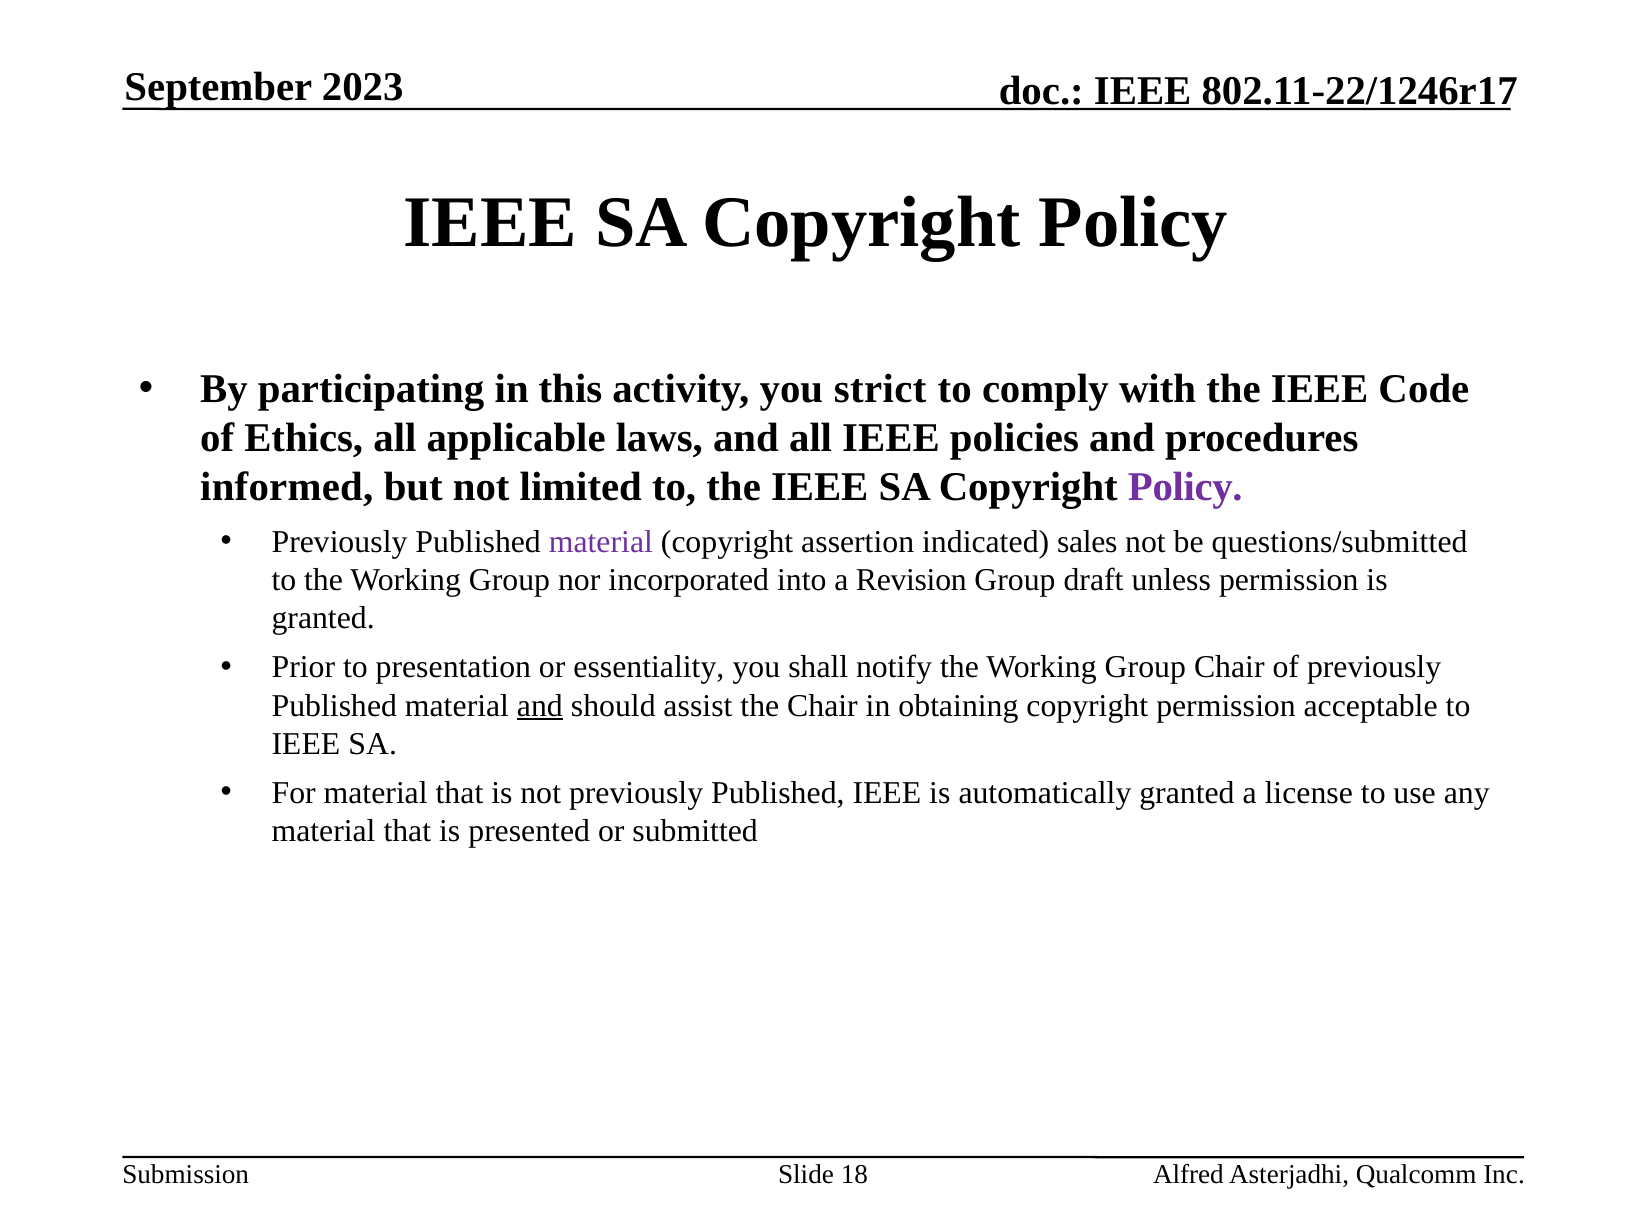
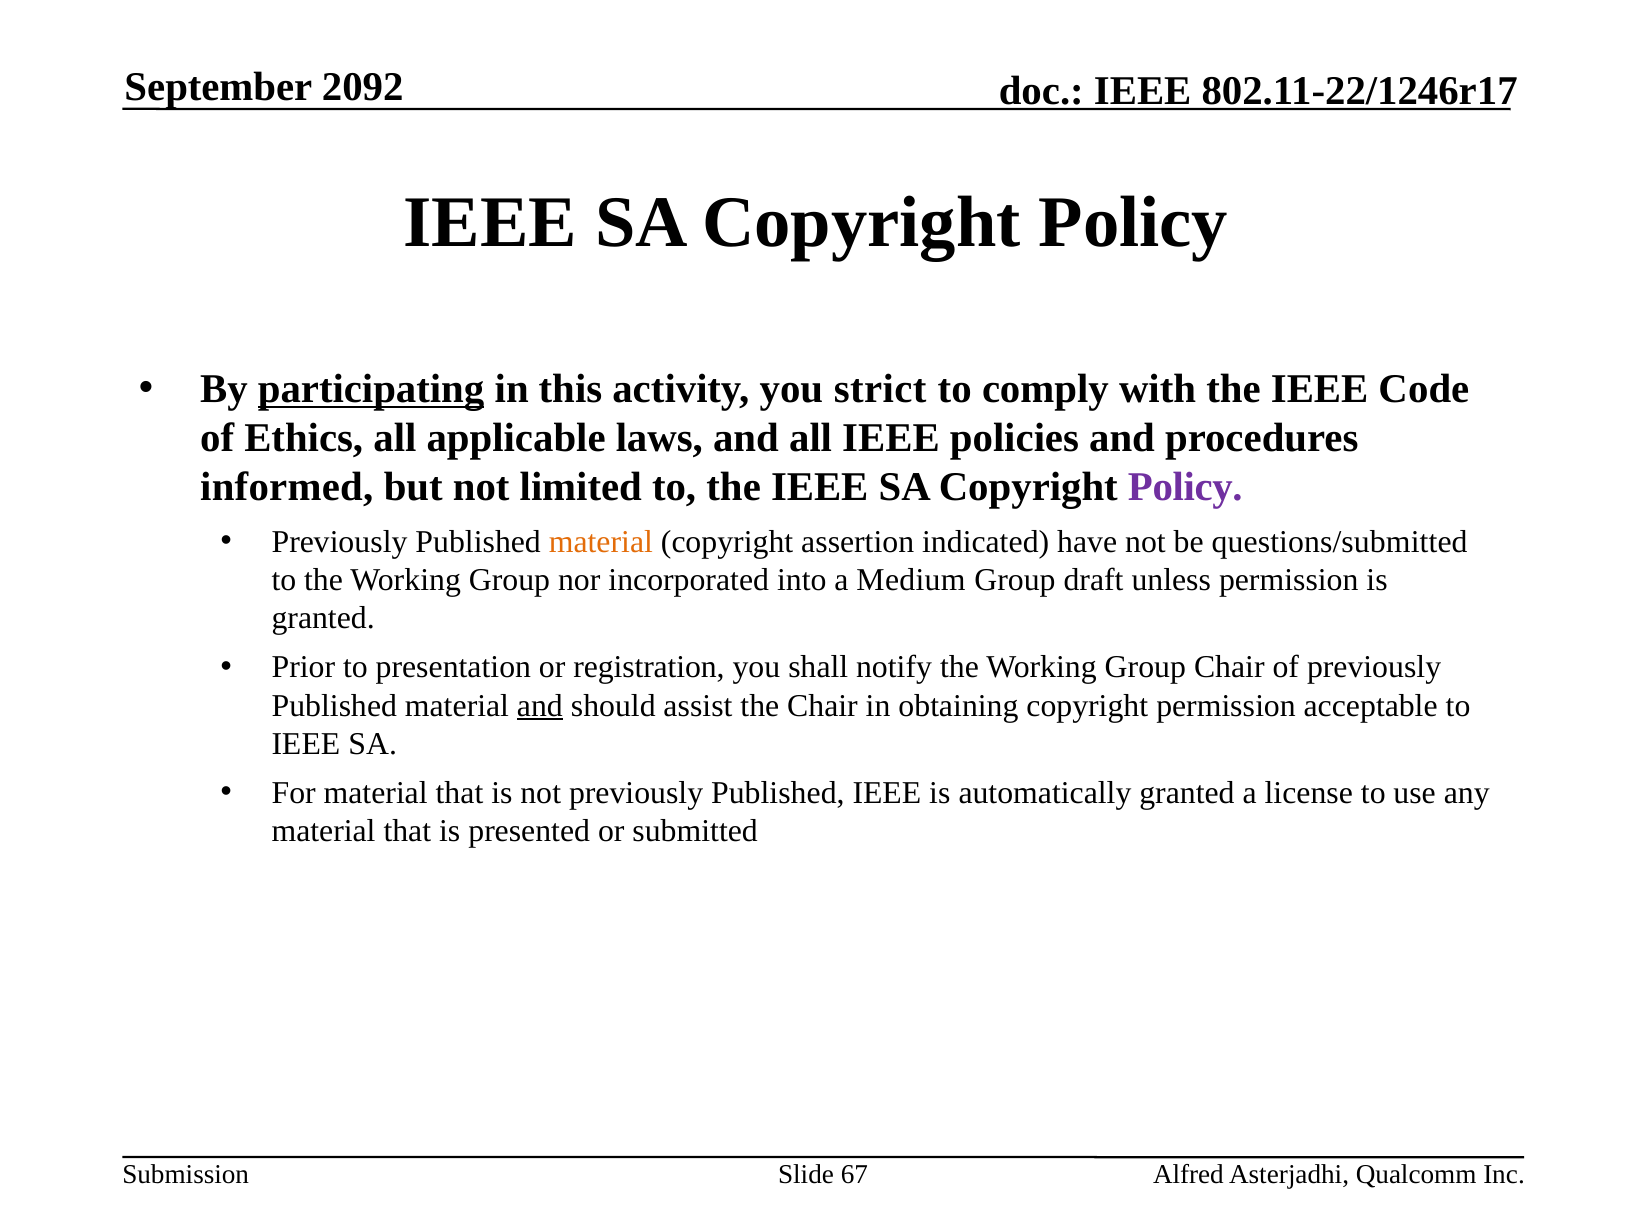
2023: 2023 -> 2092 (363, 87)
participating underline: none -> present (371, 389)
material colour: purple -> orange (601, 542)
sales: sales -> have (1087, 542)
Revision: Revision -> Medium (911, 580)
essentiality: essentiality -> registration (649, 667)
18: 18 -> 67 (854, 1175)
